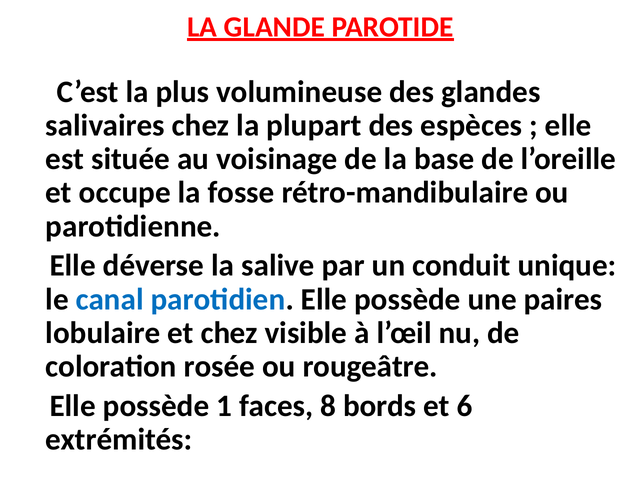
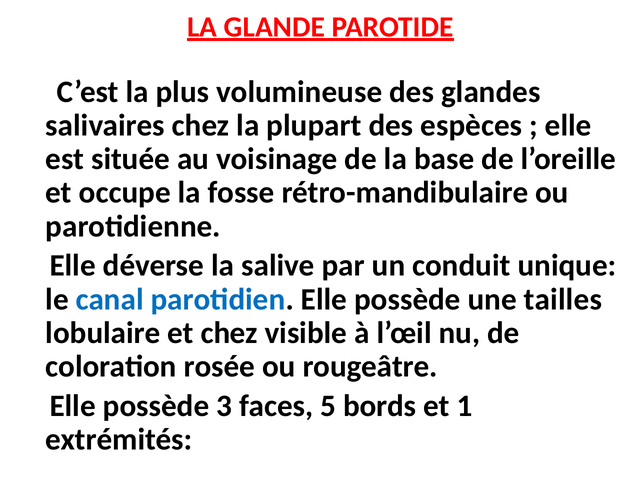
paires: paires -> tailles (563, 300)
1: 1 -> 3 (224, 406)
8: 8 -> 5 (328, 406)
6: 6 -> 1 (465, 406)
